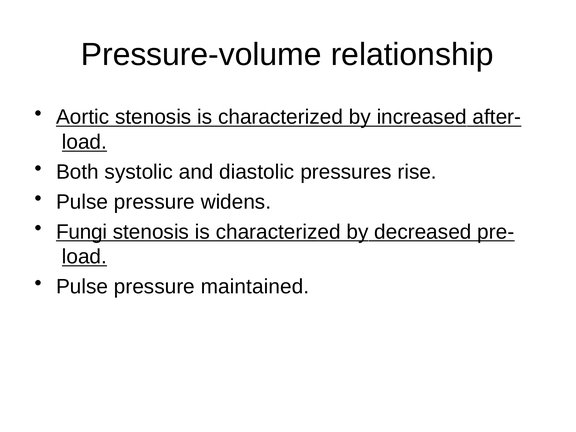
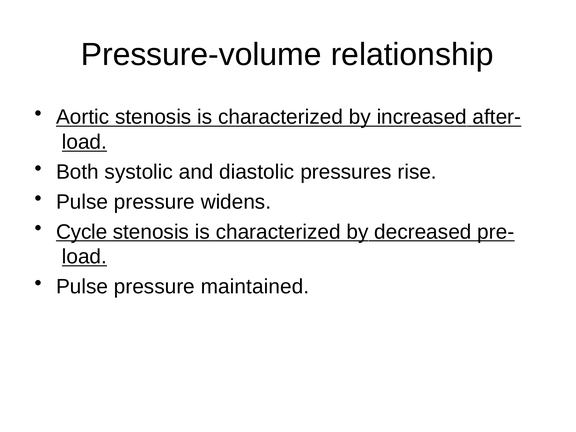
Fungi: Fungi -> Cycle (82, 232)
